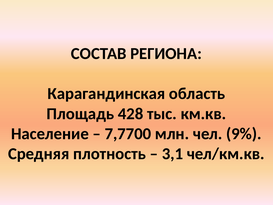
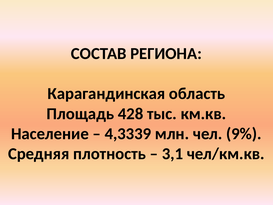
7,7700: 7,7700 -> 4,3339 (128, 134)
